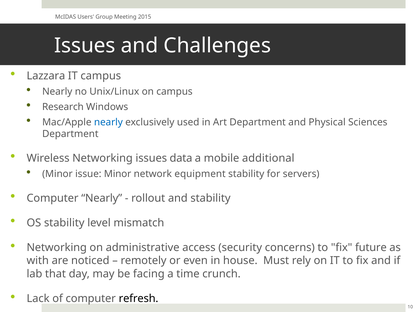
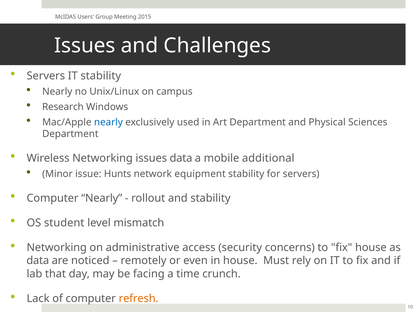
Lazzara: Lazzara -> Servers (46, 76)
IT campus: campus -> stability (101, 76)
issue Minor: Minor -> Hunts (118, 174)
OS stability: stability -> student (64, 223)
fix future: future -> house (371, 248)
with: with -> data (38, 261)
refresh colour: black -> orange (139, 299)
